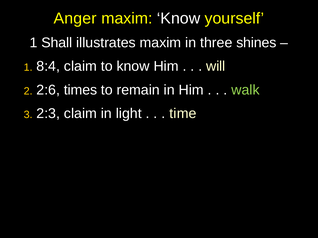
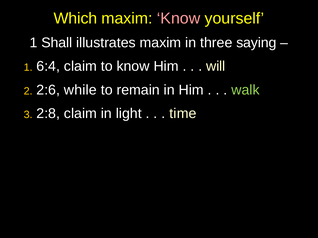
Anger: Anger -> Which (75, 18)
Know colour: white -> pink (179, 18)
shines: shines -> saying (256, 43)
8:4: 8:4 -> 6:4 (48, 66)
times: times -> while (80, 90)
2:3: 2:3 -> 2:8 (48, 114)
